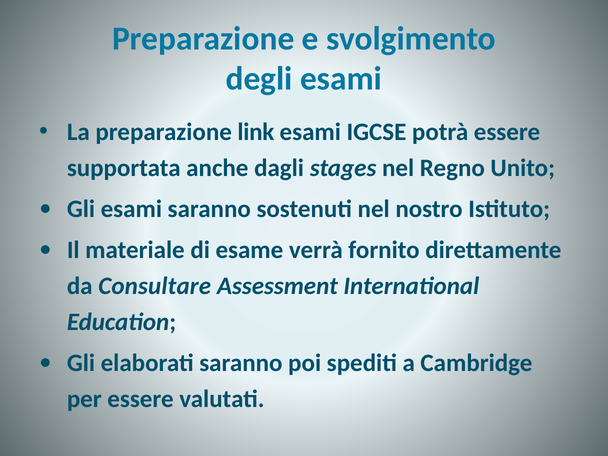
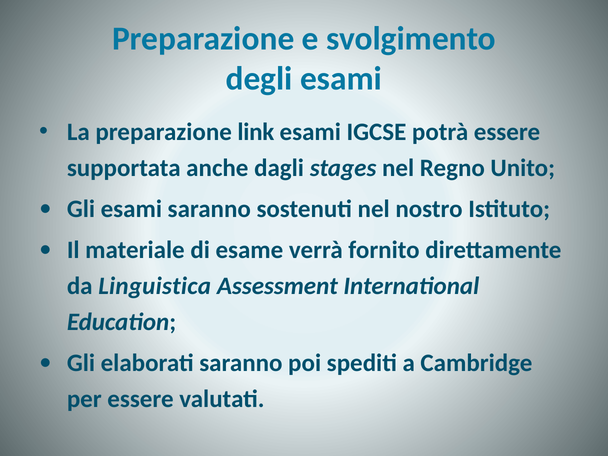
Consultare: Consultare -> Linguistica (155, 286)
